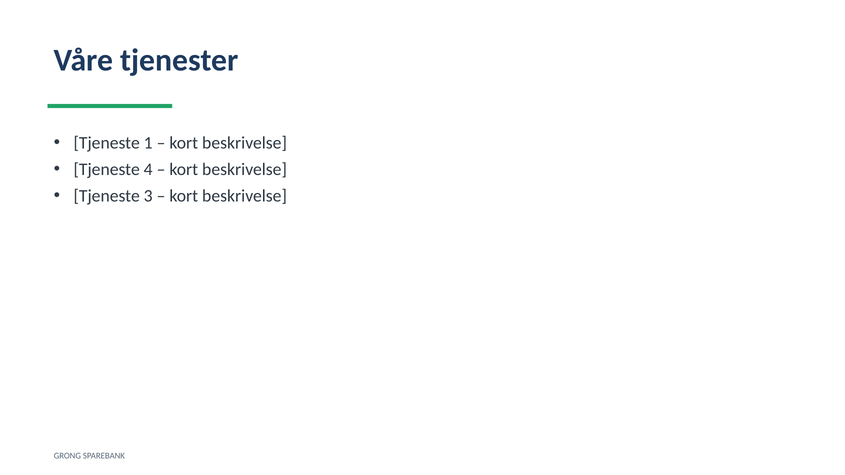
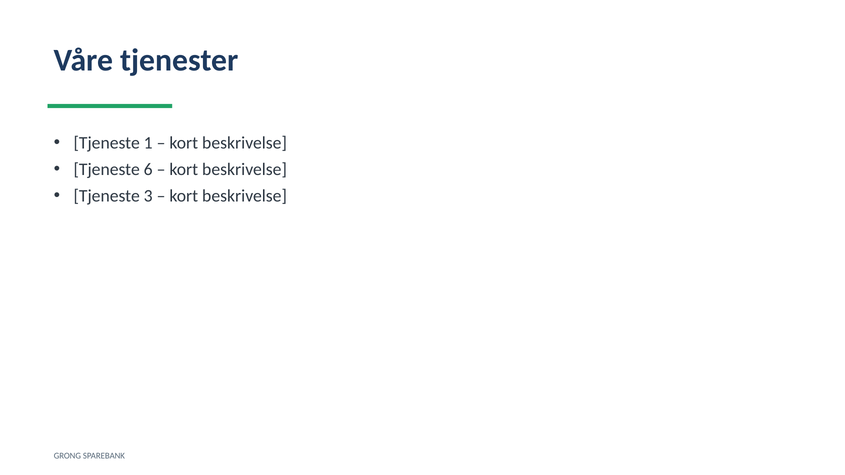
4: 4 -> 6 (148, 170)
